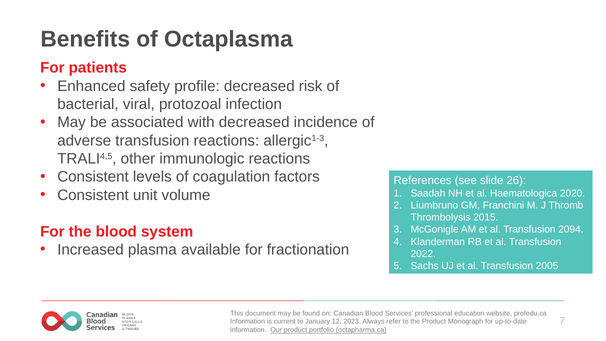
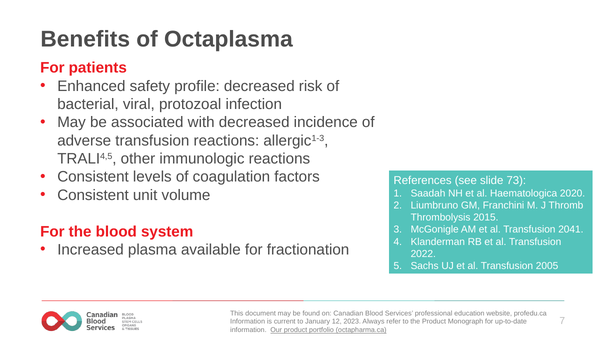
26: 26 -> 73 (516, 180)
2094: 2094 -> 2041 (571, 230)
